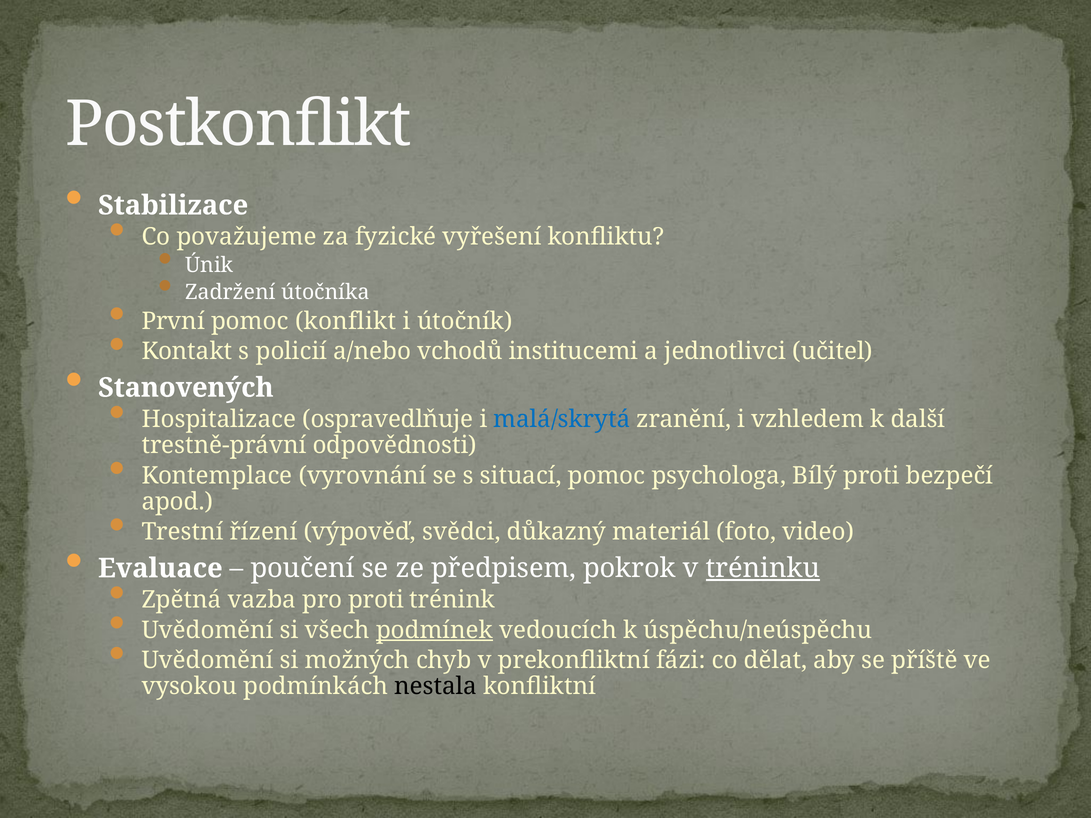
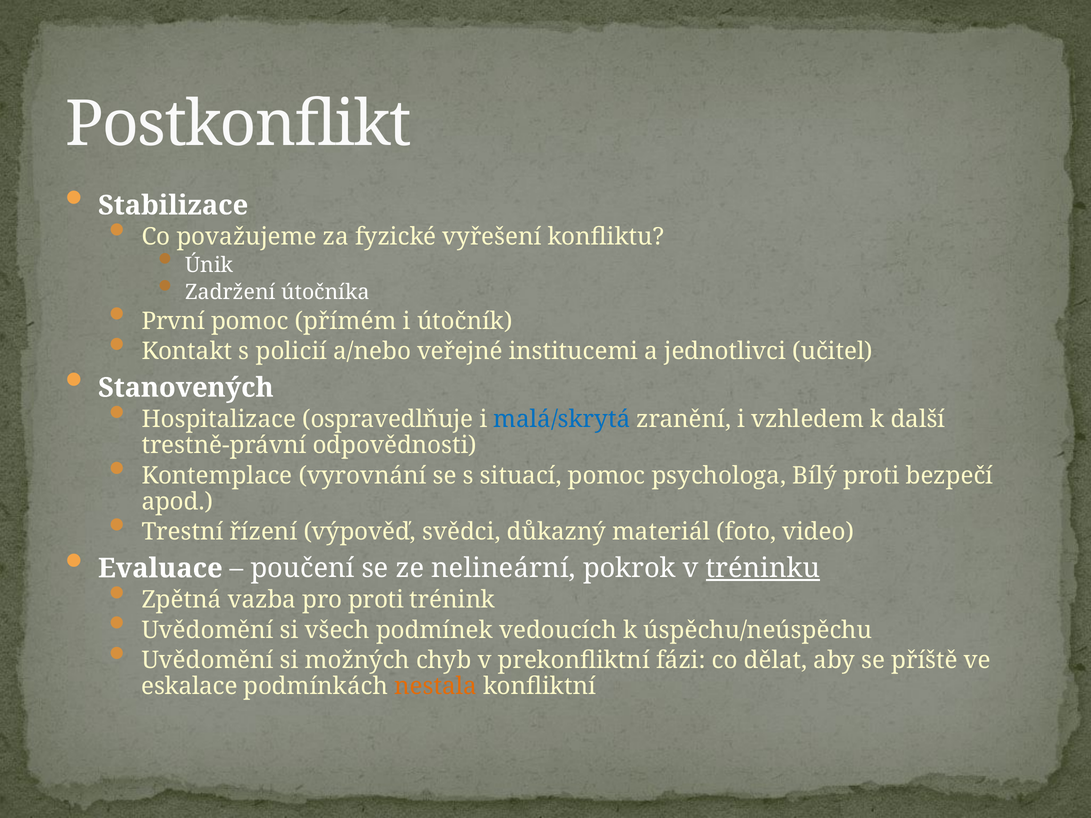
konflikt: konflikt -> přímém (346, 321)
vchodů: vchodů -> veřejné (460, 351)
předpisem: předpisem -> nelineární (503, 568)
podmínek underline: present -> none (434, 630)
vysokou: vysokou -> eskalace (189, 687)
nestala colour: black -> orange (436, 687)
